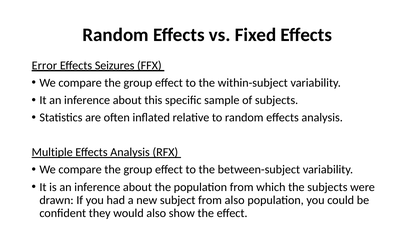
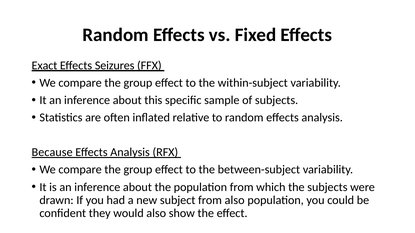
Error: Error -> Exact (44, 66)
Multiple: Multiple -> Because (52, 153)
